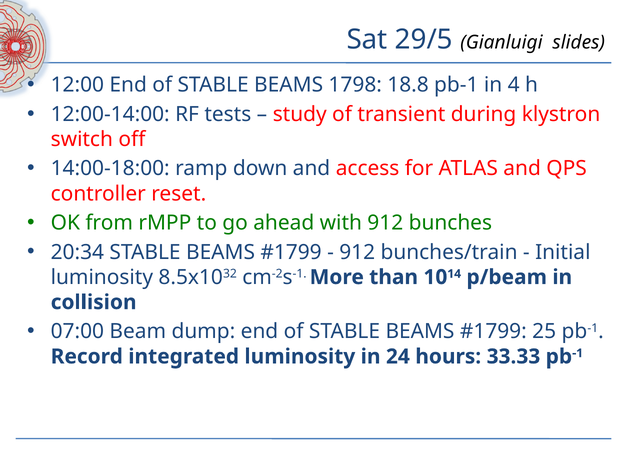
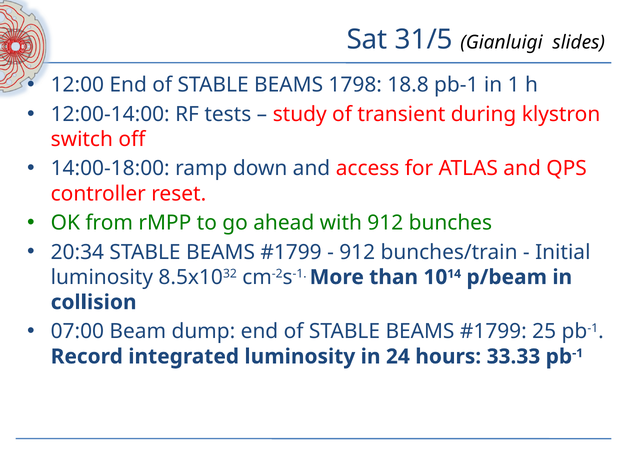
29/5: 29/5 -> 31/5 (424, 40)
4: 4 -> 1 (514, 85)
